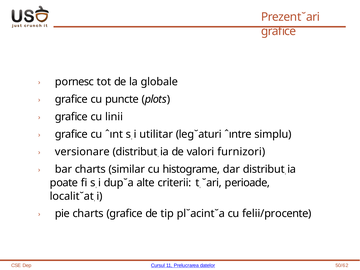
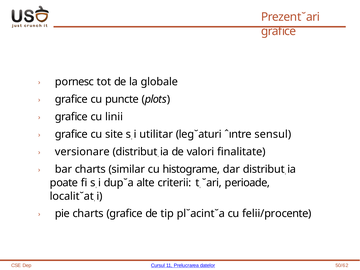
ˆınt: ˆınt -> site (114, 134)
simplu: simplu -> sensul (273, 134)
furnizori: furnizori -> finalitate (241, 152)
